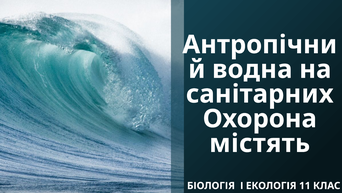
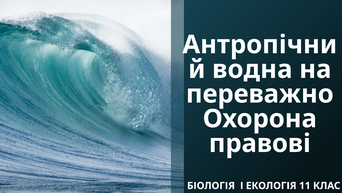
санітарних: санітарних -> переважно (260, 94)
містять: містять -> правові (260, 143)
